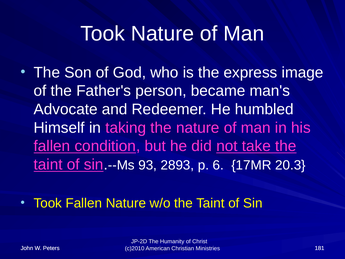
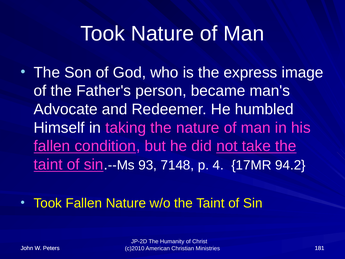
2893: 2893 -> 7148 (177, 165)
6: 6 -> 4 (218, 165)
20.3: 20.3 -> 94.2 (290, 165)
